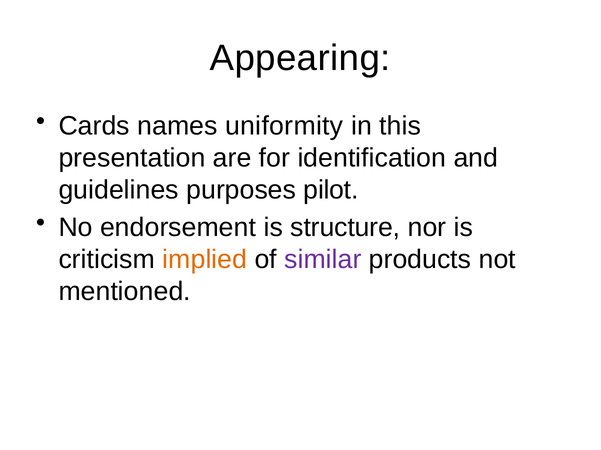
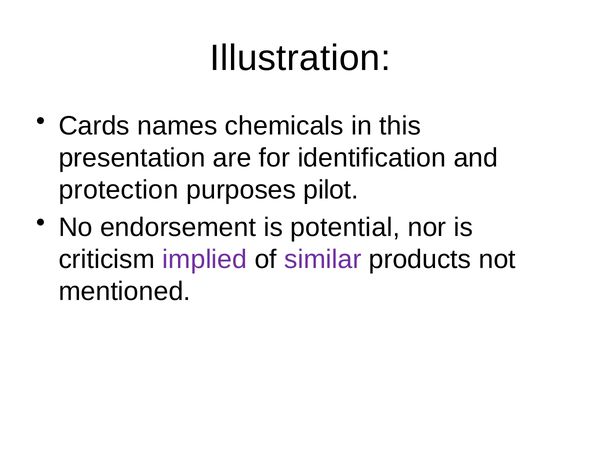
Appearing: Appearing -> Illustration (300, 58)
uniformity: uniformity -> chemicals (284, 126)
guidelines: guidelines -> protection (119, 190)
structure: structure -> potential (345, 228)
implied colour: orange -> purple (205, 260)
